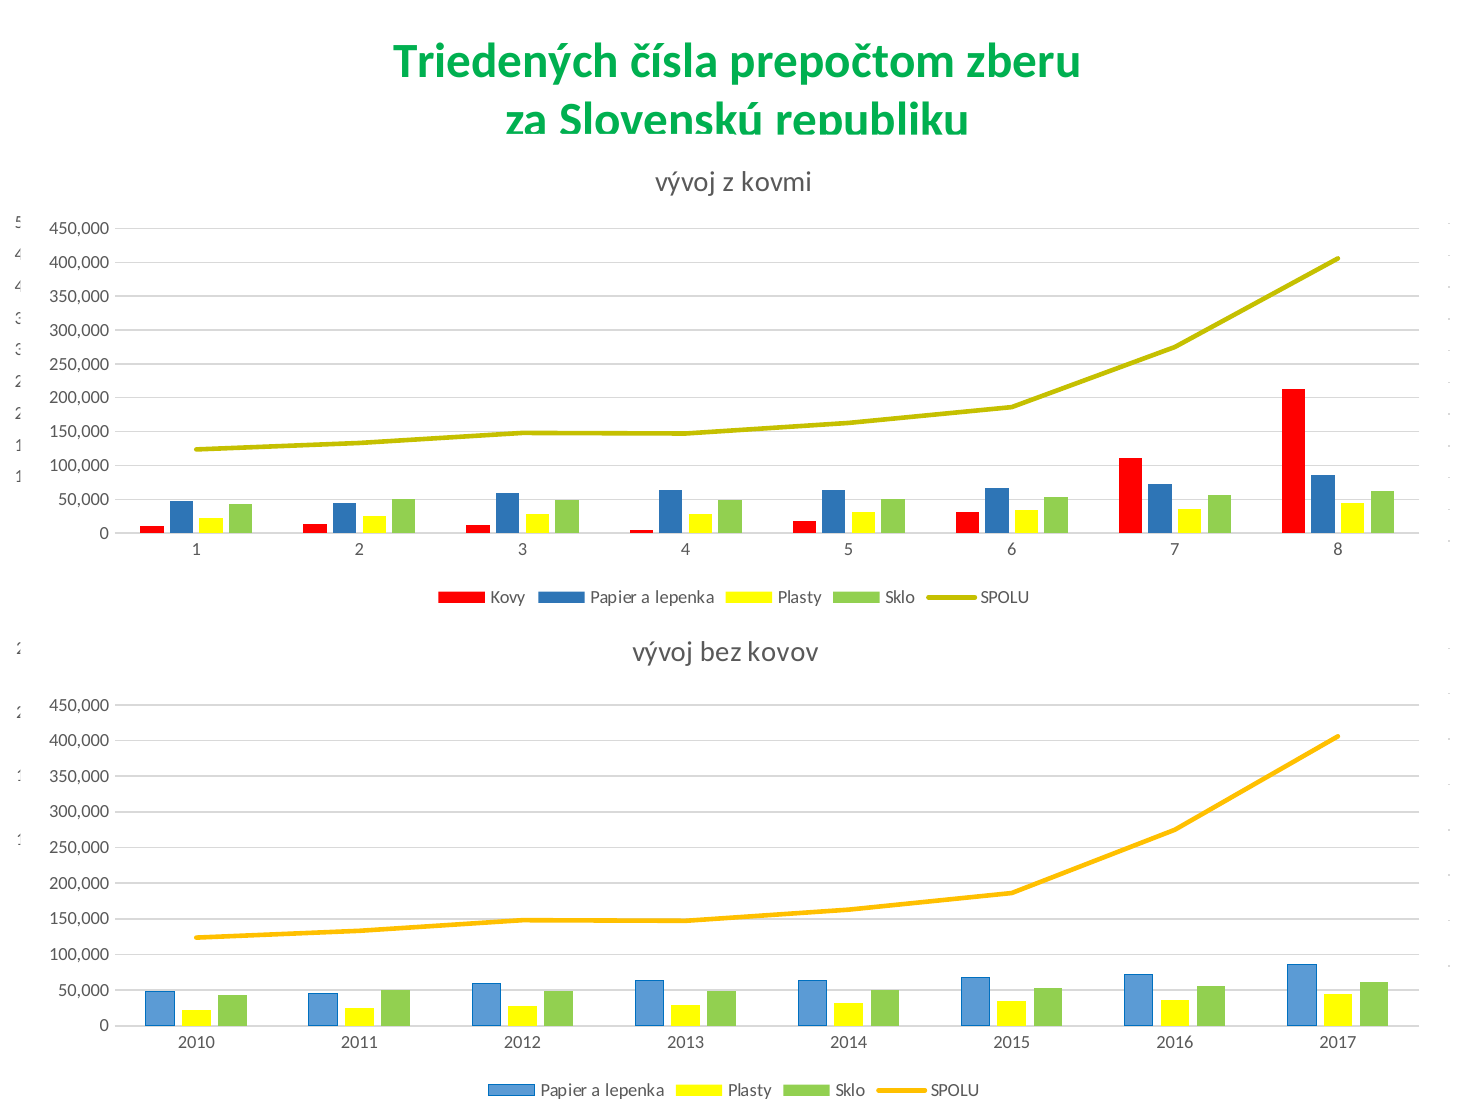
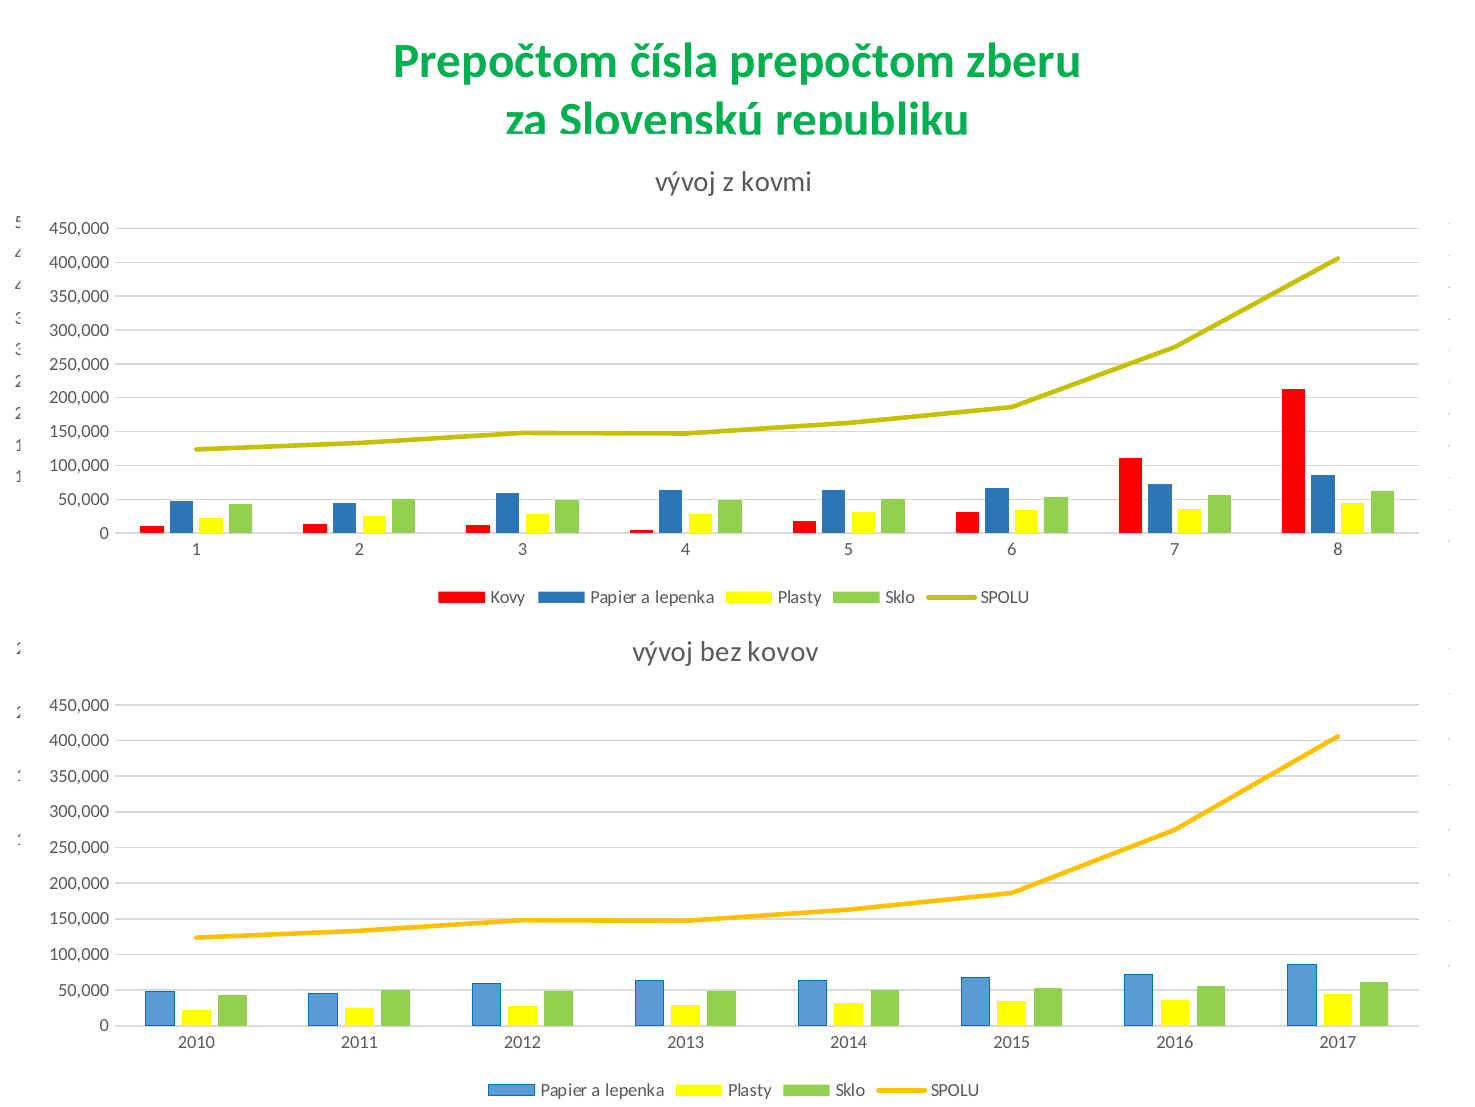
Triedených: Triedených -> Prepočtom (506, 61)
